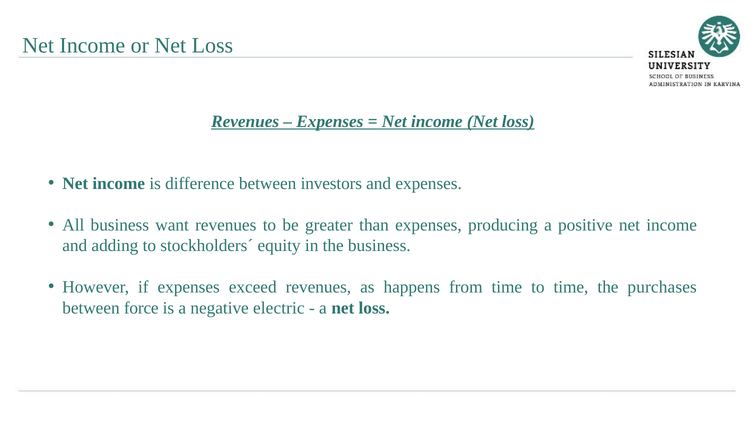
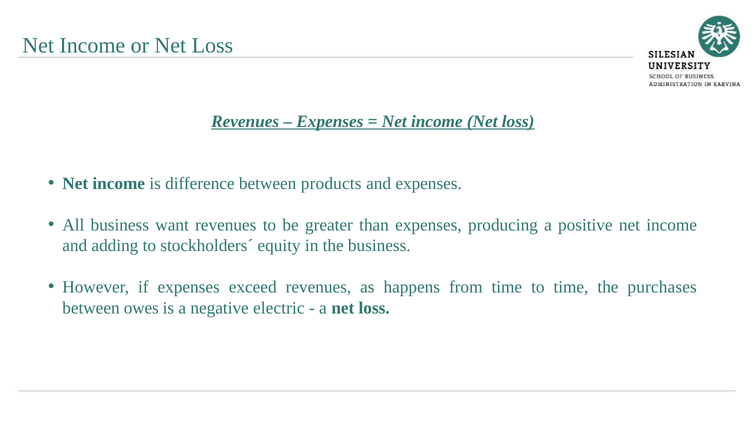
investors: investors -> products (331, 184)
force: force -> owes (141, 308)
